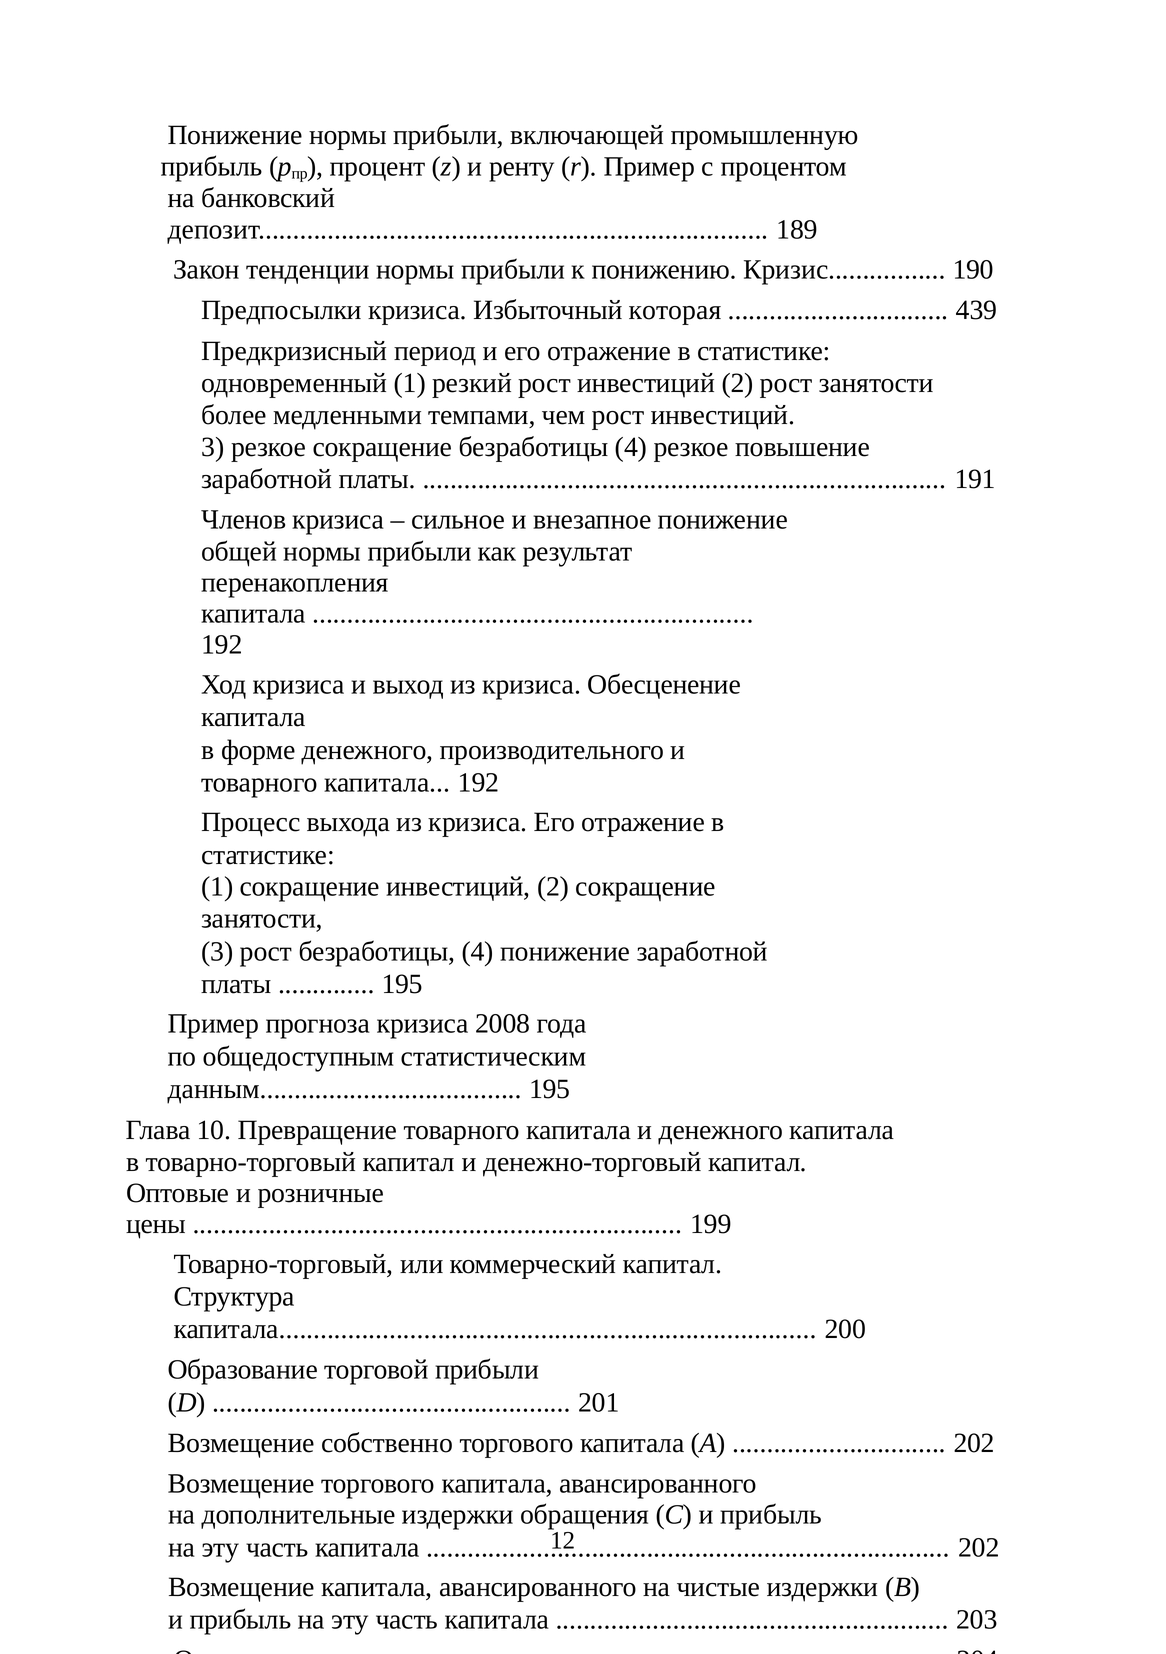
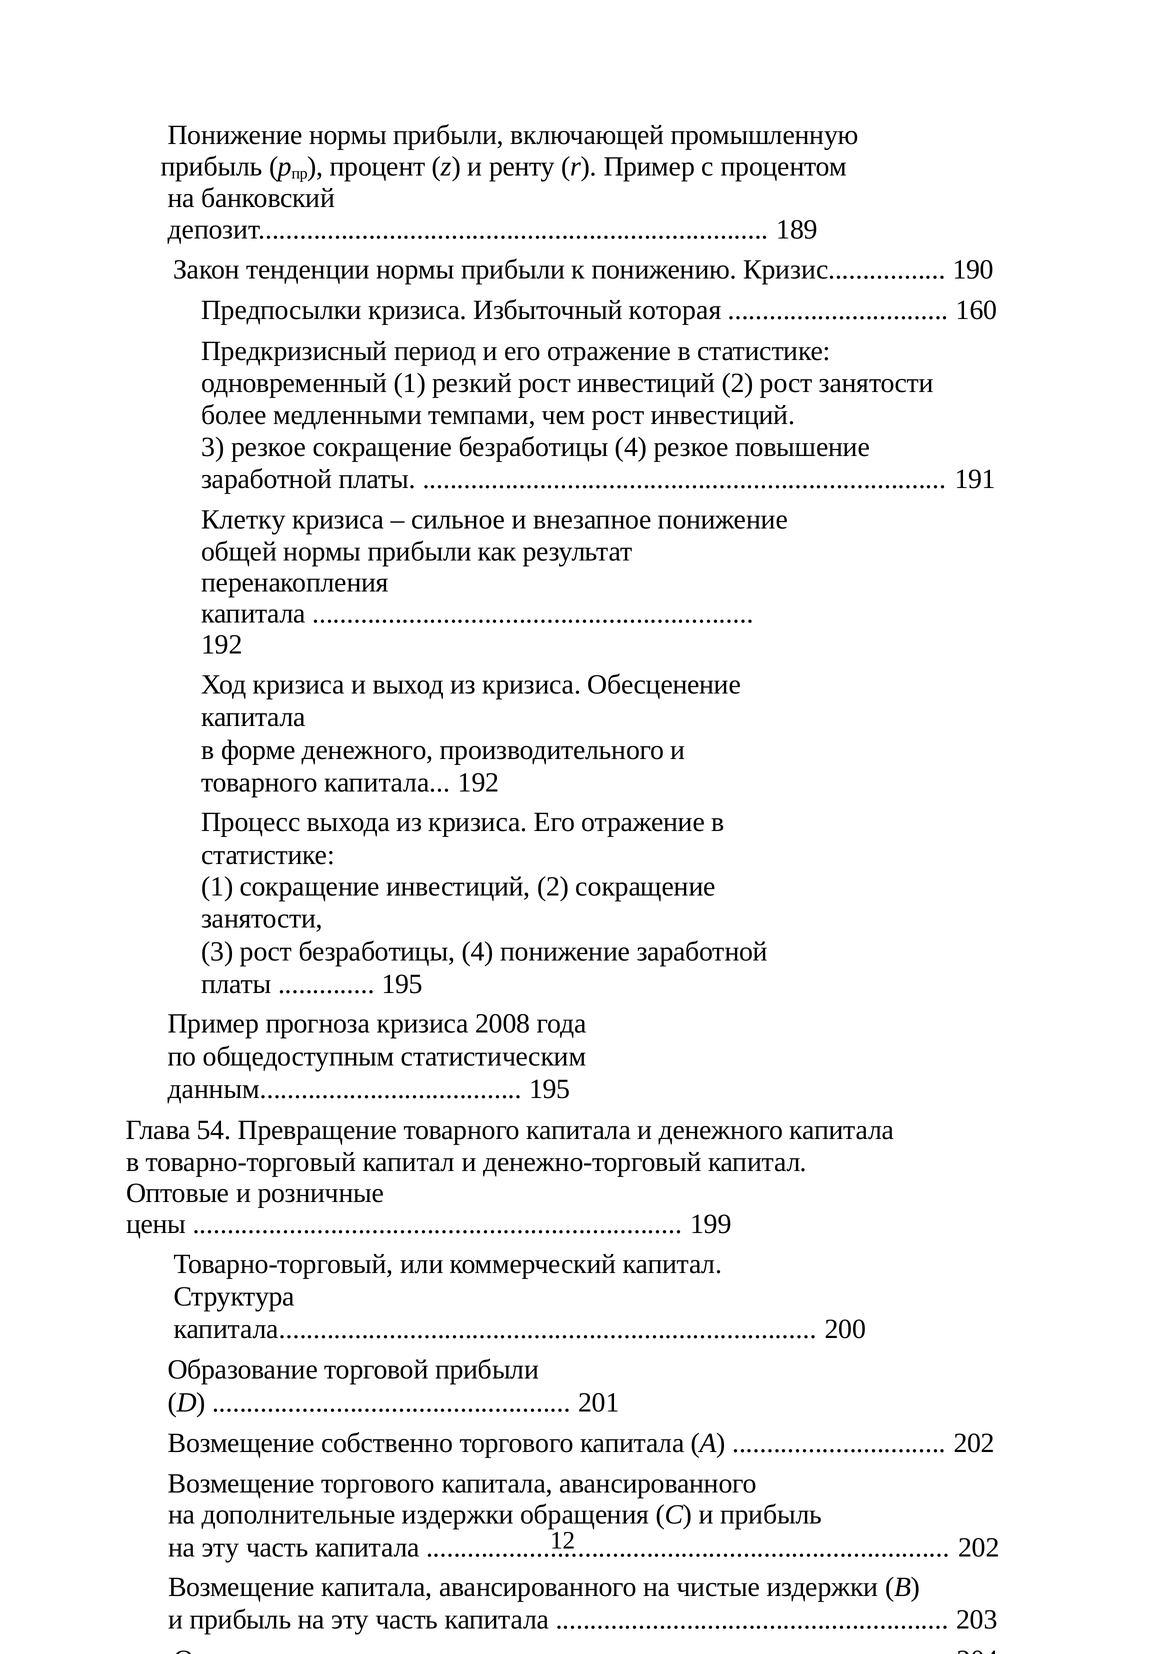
439: 439 -> 160 (976, 310)
Членов: Членов -> Клетку (244, 519)
10: 10 -> 54 (214, 1130)
